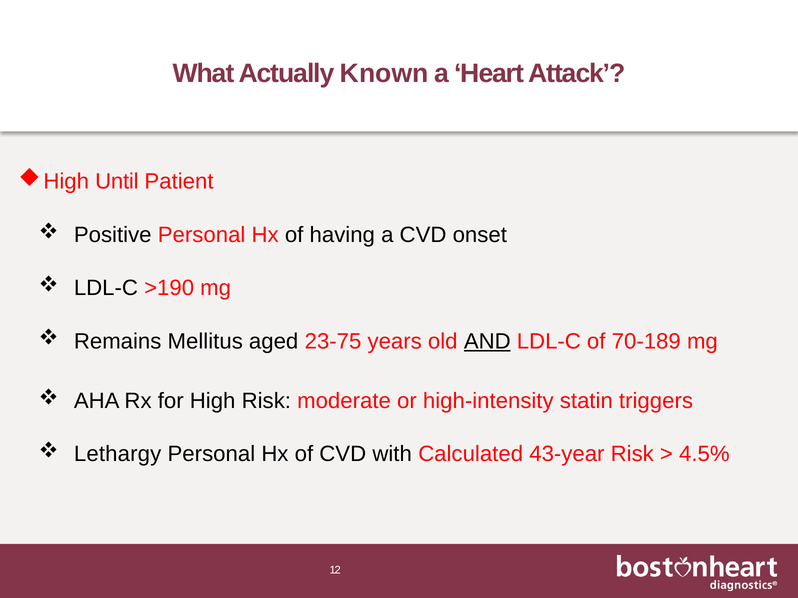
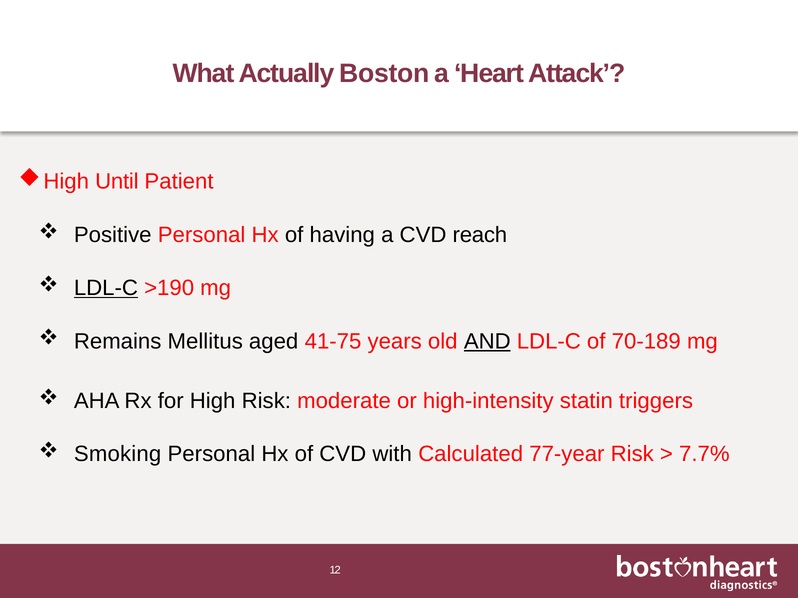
Known: Known -> Boston (384, 74)
onset: onset -> reach (480, 235)
LDL-C underline: none -> present (106, 288)
23-75: 23-75 -> 41-75 (333, 341)
Lethargy: Lethargy -> Smoking (118, 455)
43-year: 43-year -> 77-year (567, 455)
4.5%: 4.5% -> 7.7% (704, 455)
